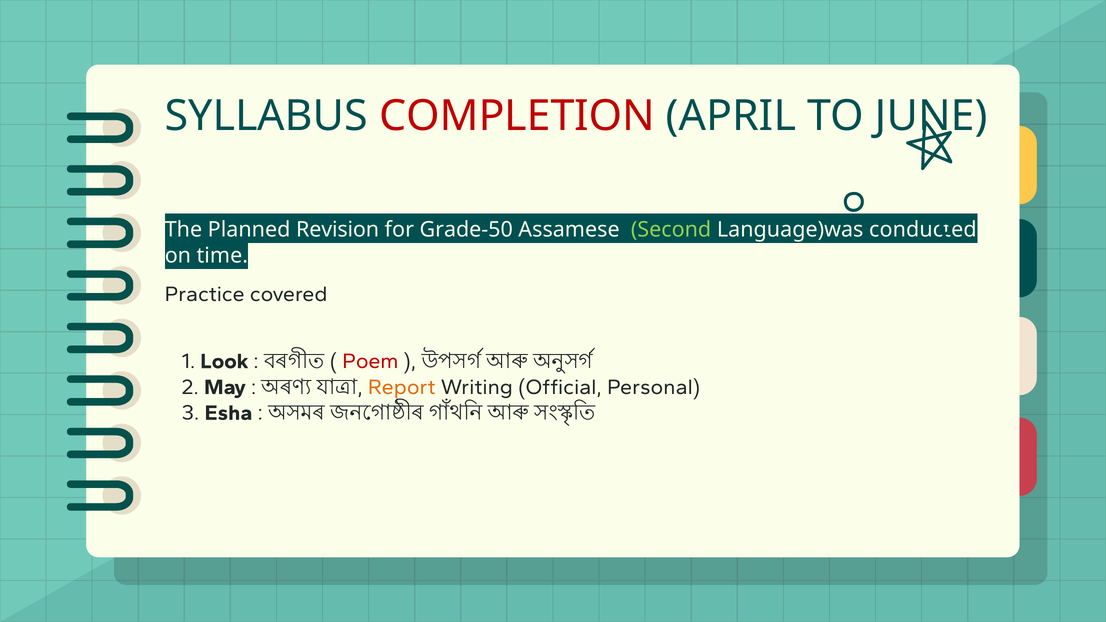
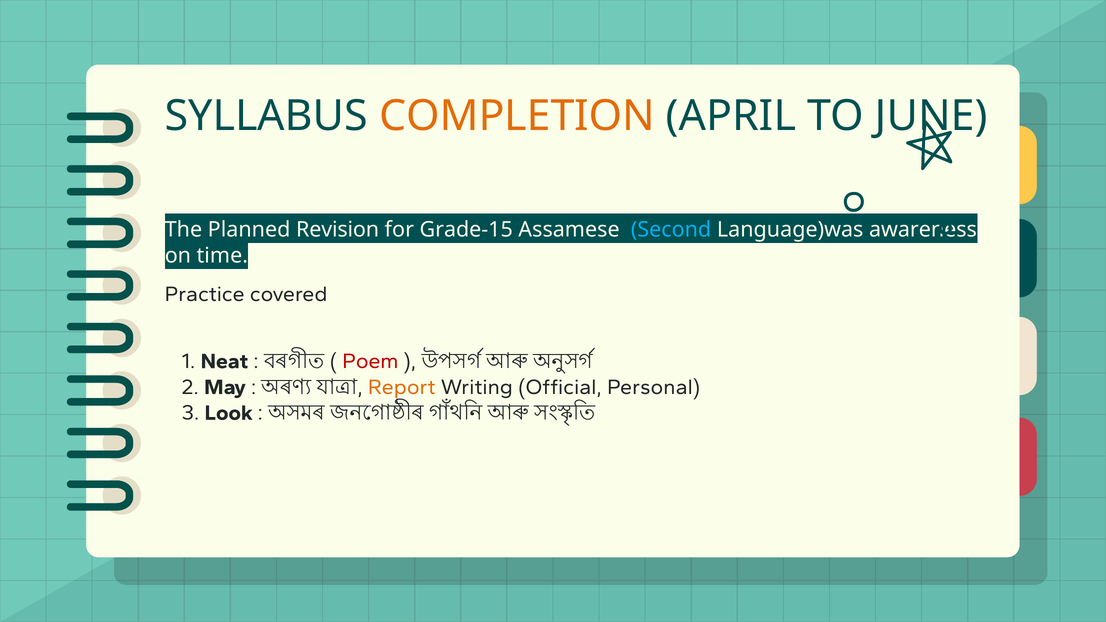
COMPLETION colour: red -> orange (517, 116)
Grade-50: Grade-50 -> Grade-15 (466, 230)
Second colour: light green -> light blue (671, 230)
conducted: conducted -> awareness (923, 230)
Look: Look -> Neat (224, 361)
Esha: Esha -> Look (229, 413)
